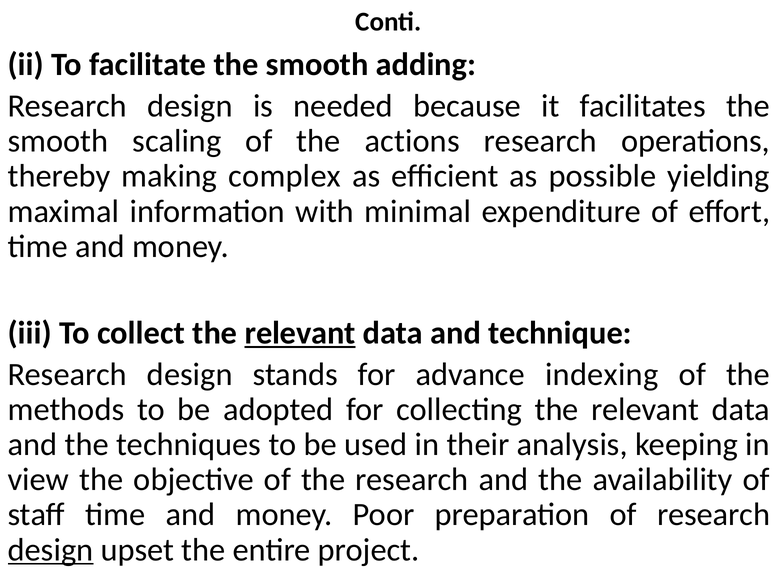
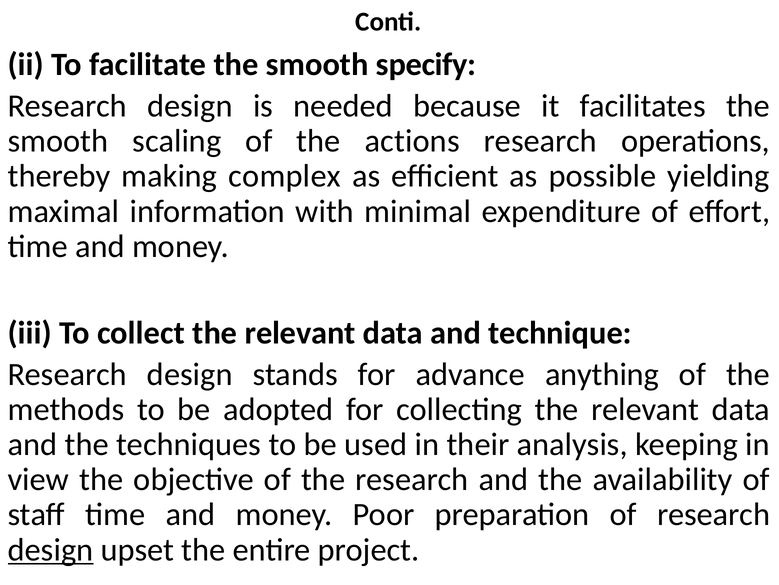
adding: adding -> specify (426, 65)
relevant underline: present -> none (300, 333)
indexing: indexing -> anything (602, 374)
